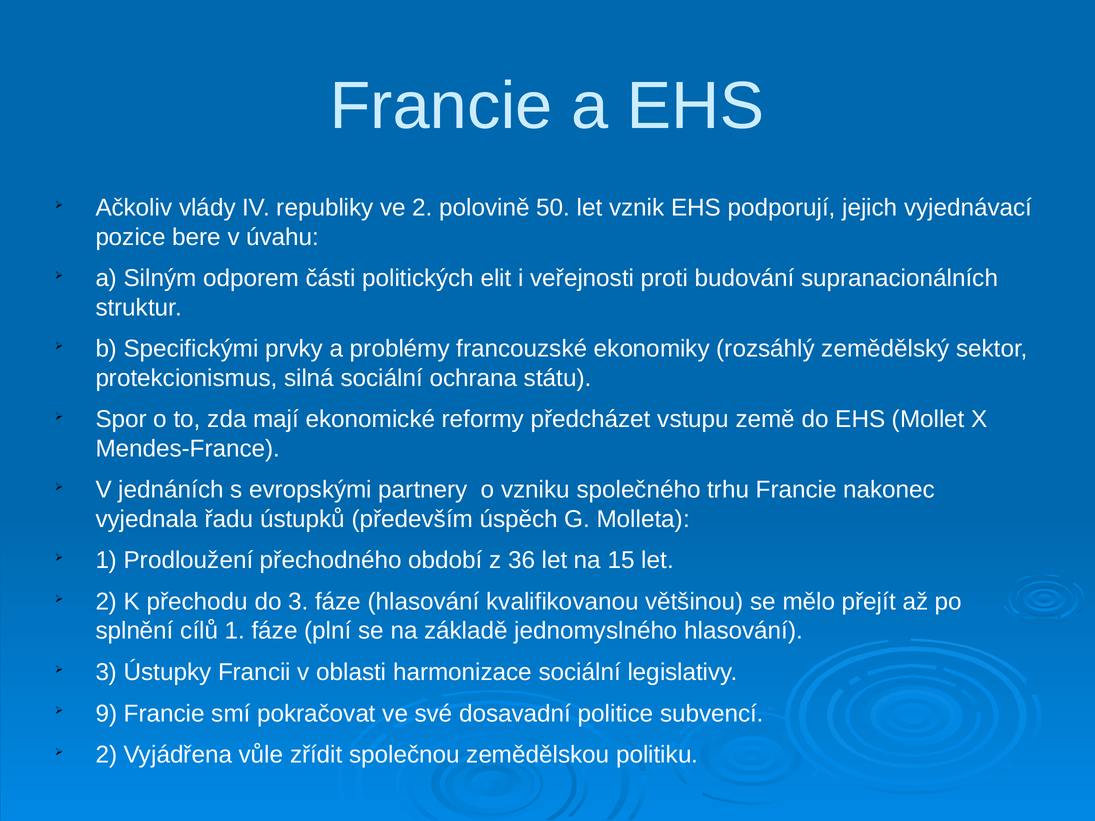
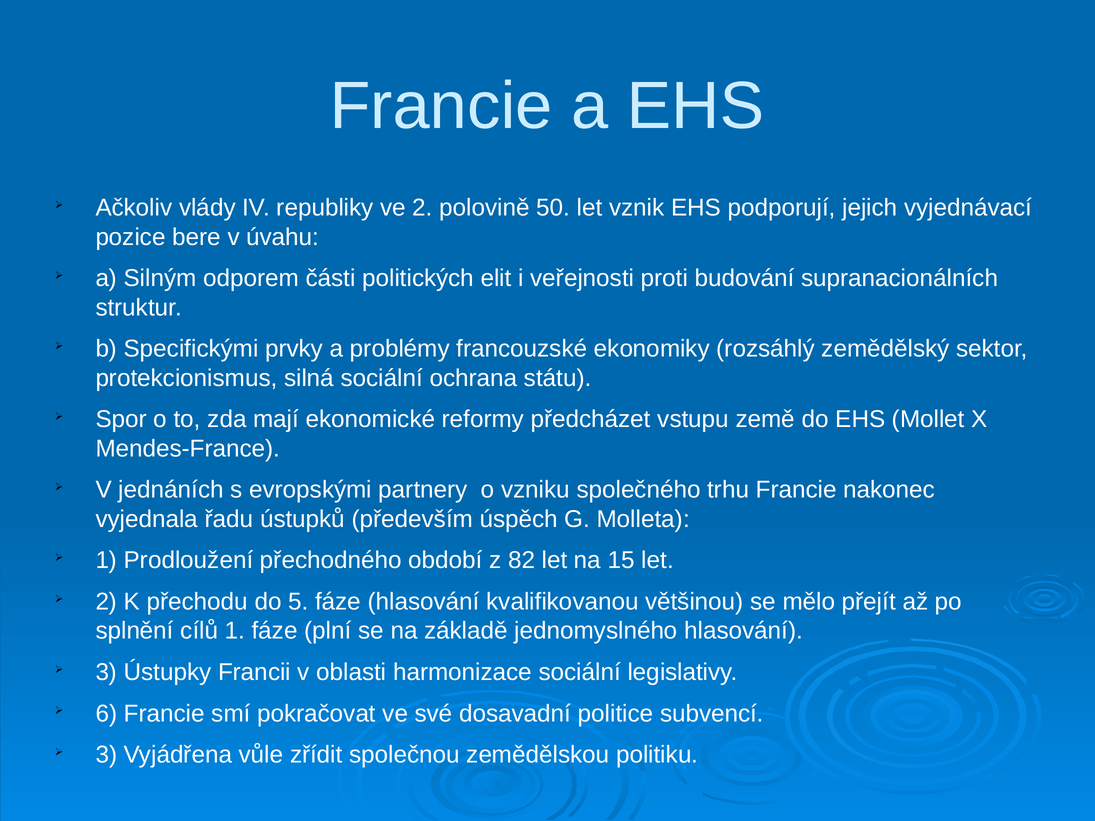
36: 36 -> 82 (522, 561)
do 3: 3 -> 5 (298, 602)
9: 9 -> 6 (106, 714)
2: 2 -> 3 (106, 755)
